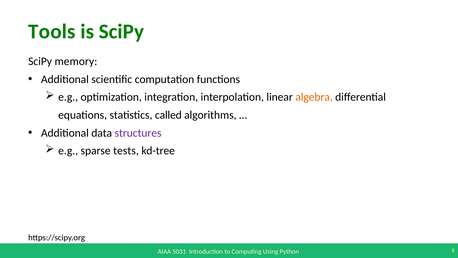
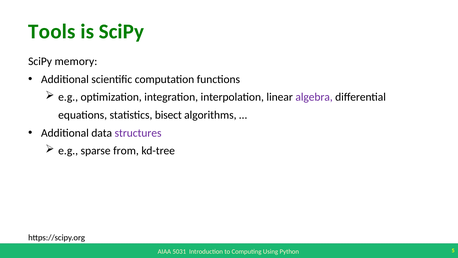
algebra colour: orange -> purple (314, 97)
called: called -> bisect (168, 115)
tests: tests -> from (126, 151)
